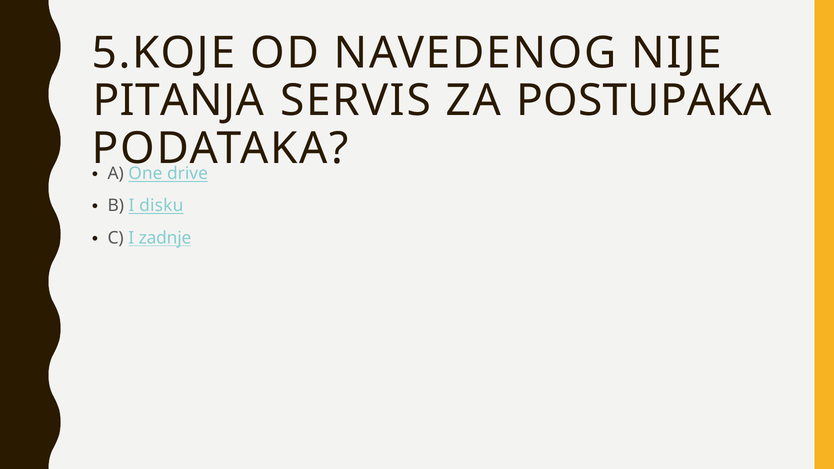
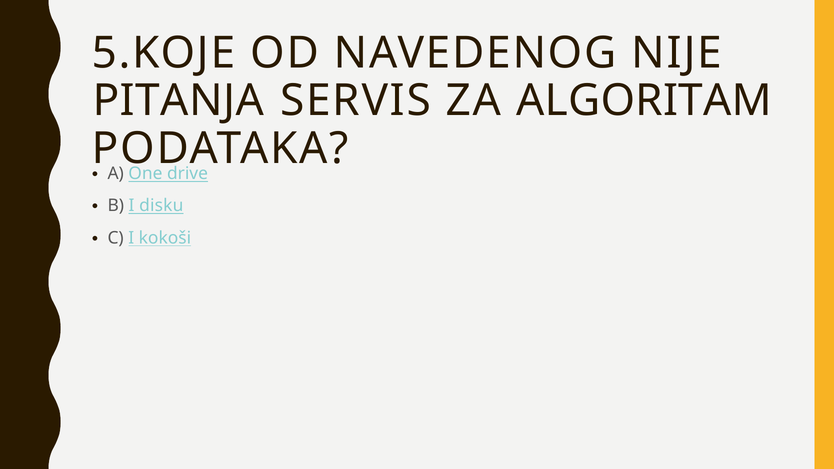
POSTUPAKA: POSTUPAKA -> ALGORITAM (644, 101)
zadnje: zadnje -> kokoši (165, 238)
